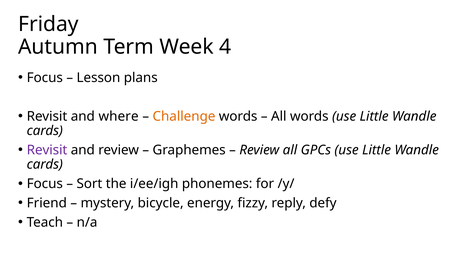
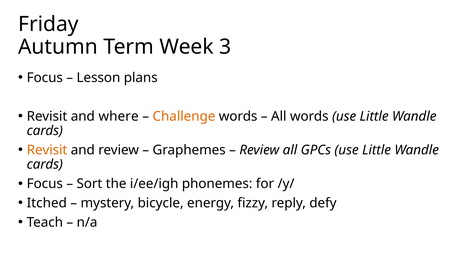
4: 4 -> 3 (225, 47)
Revisit colour: purple -> orange (47, 150)
Friend: Friend -> Itched (47, 203)
